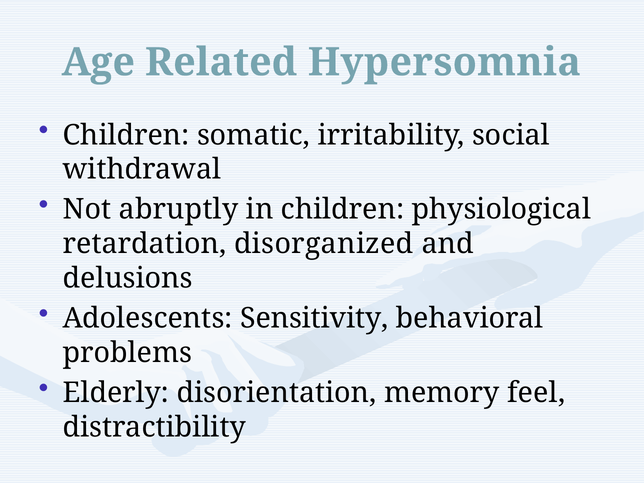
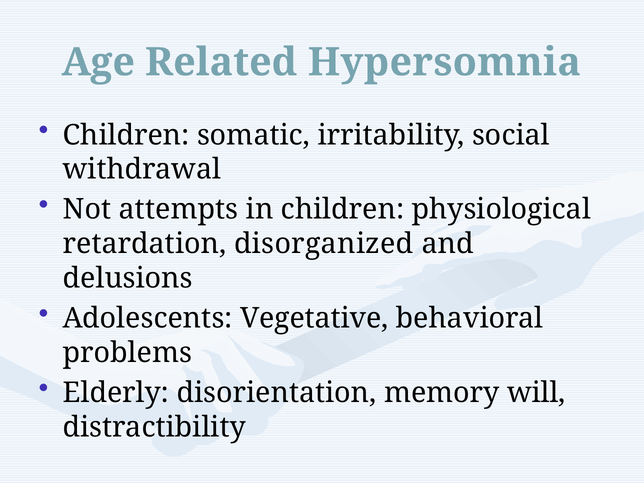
abruptly: abruptly -> attempts (179, 210)
Sensitivity: Sensitivity -> Vegetative (314, 318)
feel: feel -> will (536, 393)
